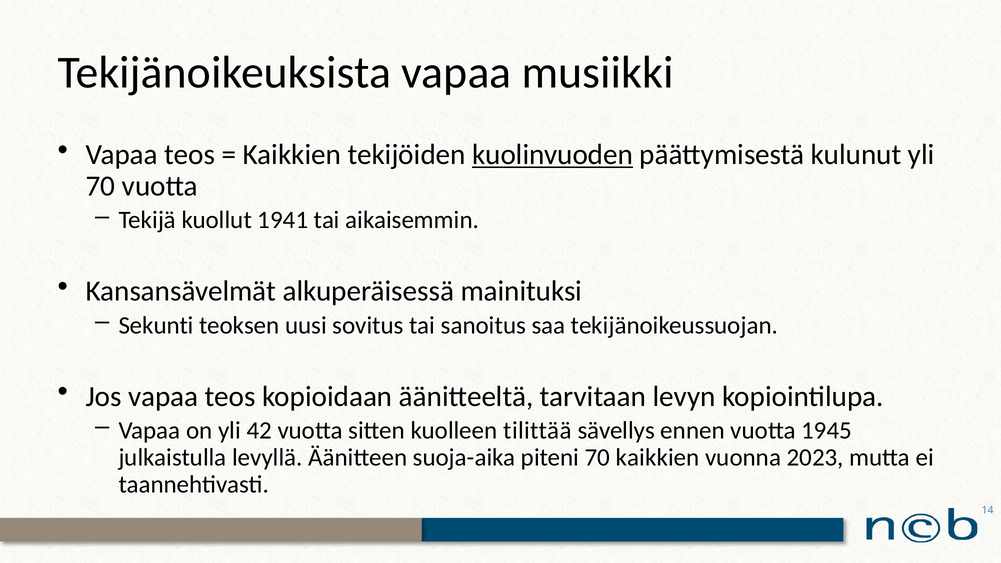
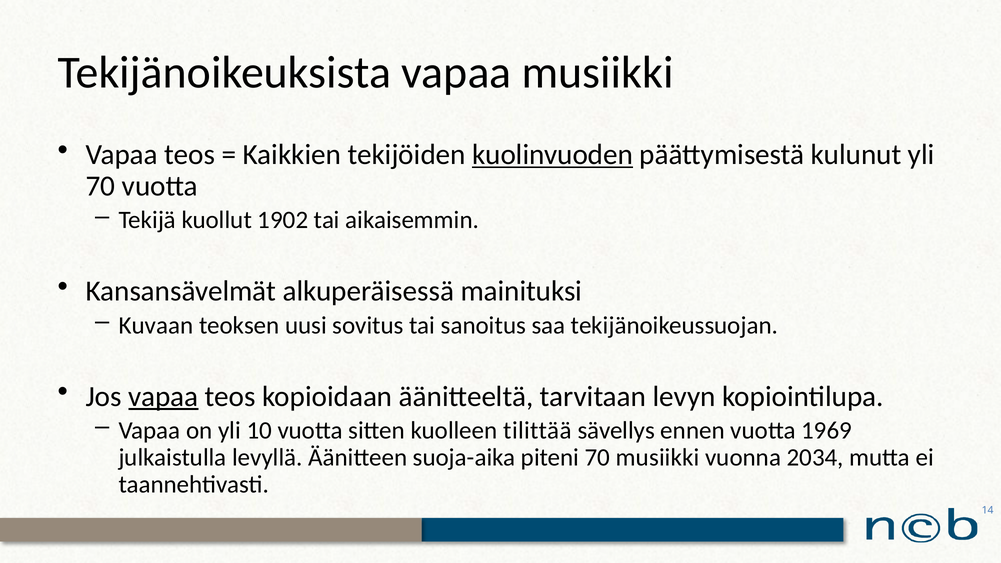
1941: 1941 -> 1902 (283, 220)
Sekunti: Sekunti -> Kuvaan (156, 325)
vapaa underline: none -> present (163, 396)
42: 42 -> 10 (259, 430)
1945: 1945 -> 1969 (827, 430)
70 kaikkien: kaikkien -> musiikki (658, 457)
2023: 2023 -> 2034 (815, 457)
